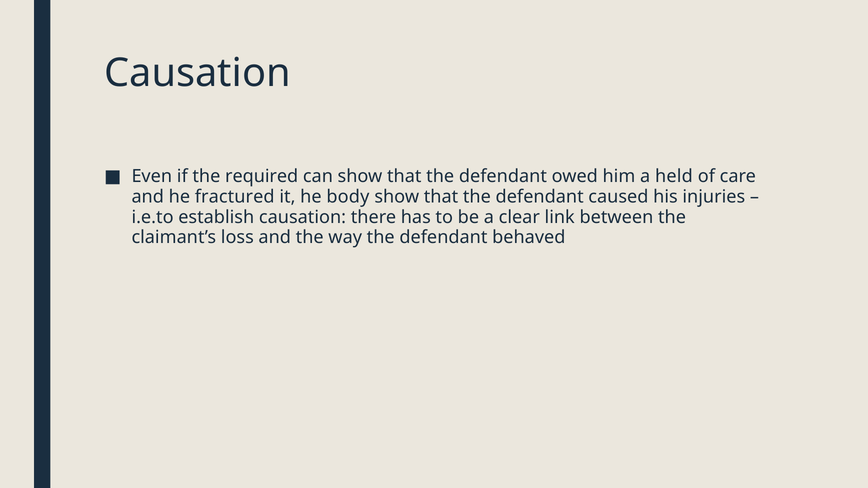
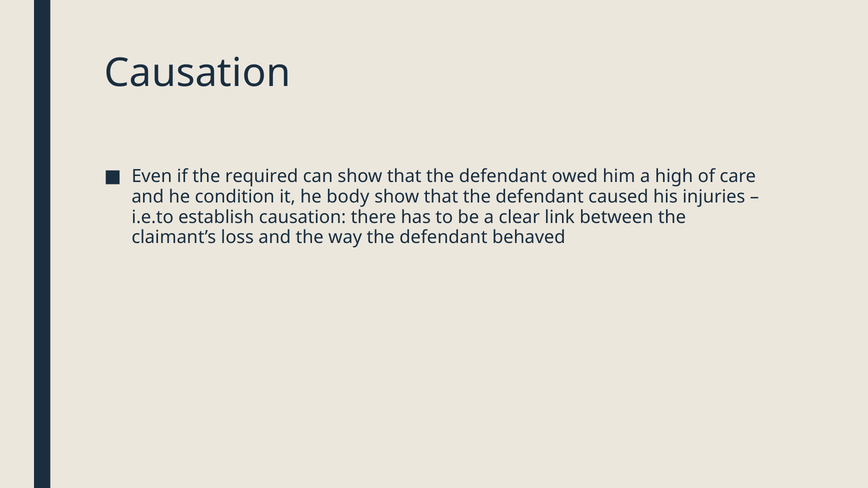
held: held -> high (674, 176)
fractured: fractured -> condition (235, 197)
